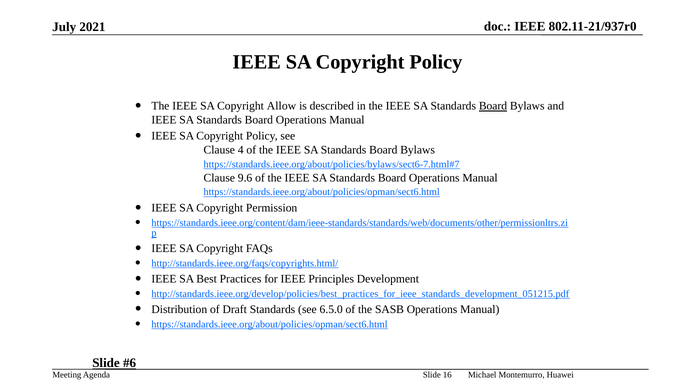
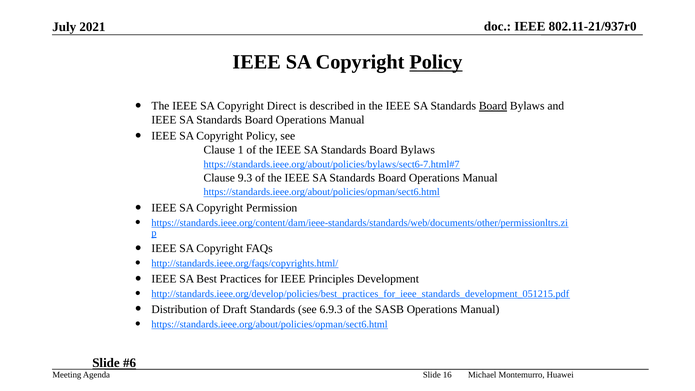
Policy underline: none -> present (436, 62)
Allow: Allow -> Direct (281, 106)
4: 4 -> 1 (241, 150)
9.6: 9.6 -> 9.3 (245, 178)
6.5.0: 6.5.0 -> 6.9.3 (331, 309)
